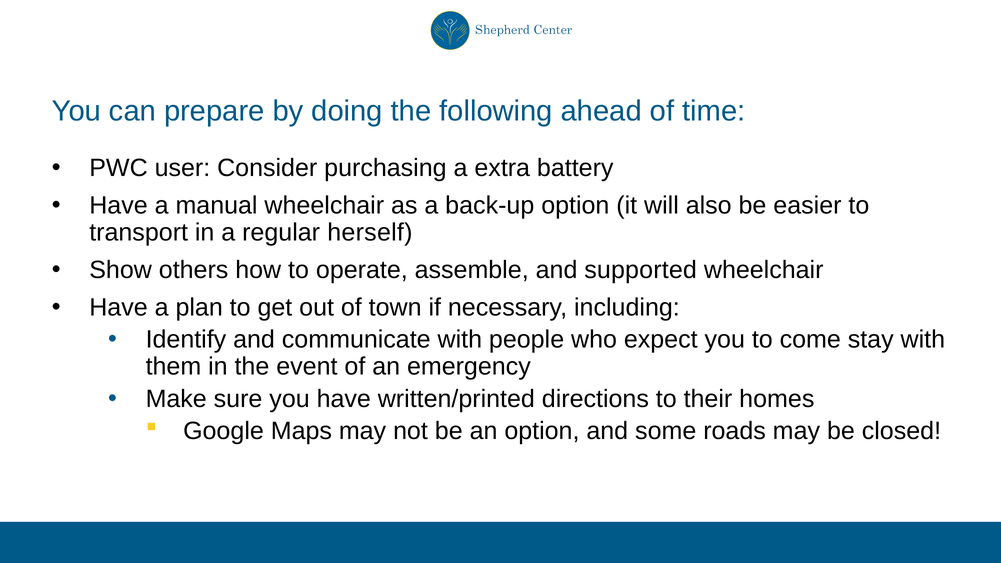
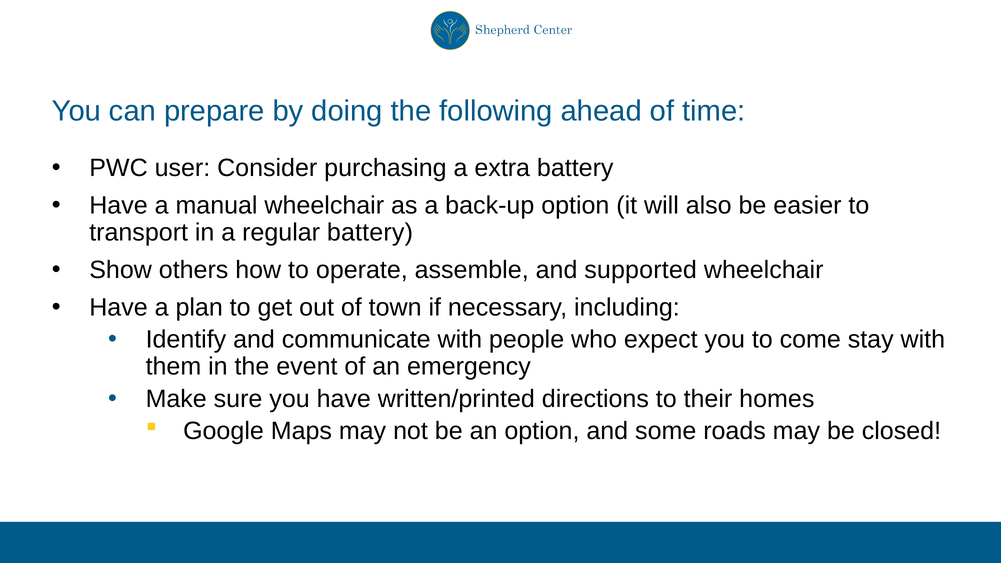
regular herself: herself -> battery (370, 232)
